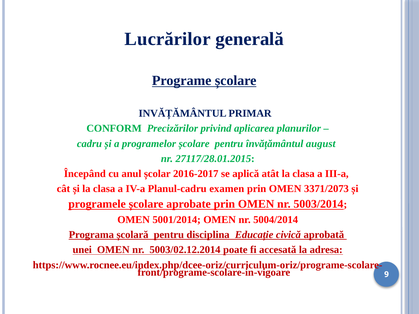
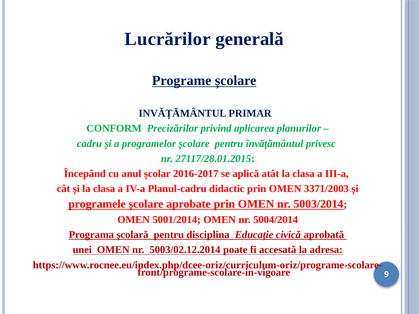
august: august -> privesc (321, 144)
examen: examen -> didactic (227, 189)
3371/2073: 3371/2073 -> 3371/2003 (326, 189)
